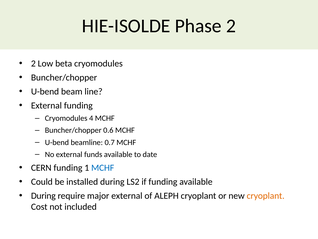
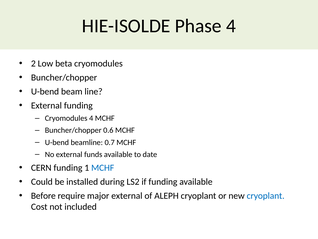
Phase 2: 2 -> 4 (231, 26)
During: During -> Before (43, 195)
cryoplant colour: orange -> blue (266, 195)
